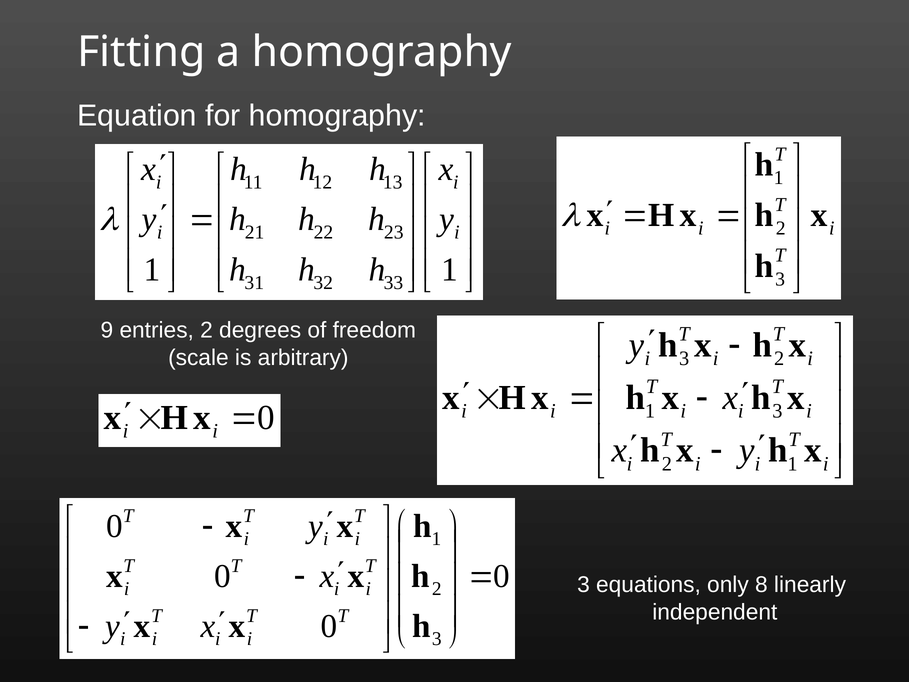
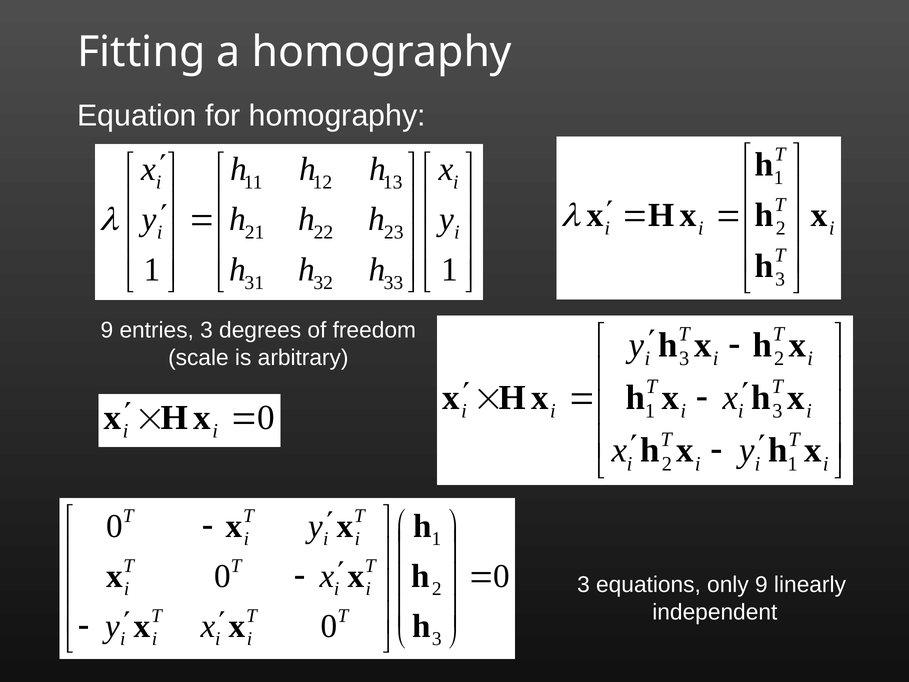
entries 2: 2 -> 3 (206, 330)
only 8: 8 -> 9 (761, 585)
